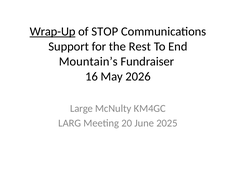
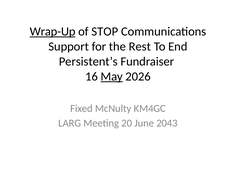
Mountain’s: Mountain’s -> Persistent’s (88, 61)
May underline: none -> present (112, 76)
Large: Large -> Fixed (81, 109)
2025: 2025 -> 2043 (167, 123)
